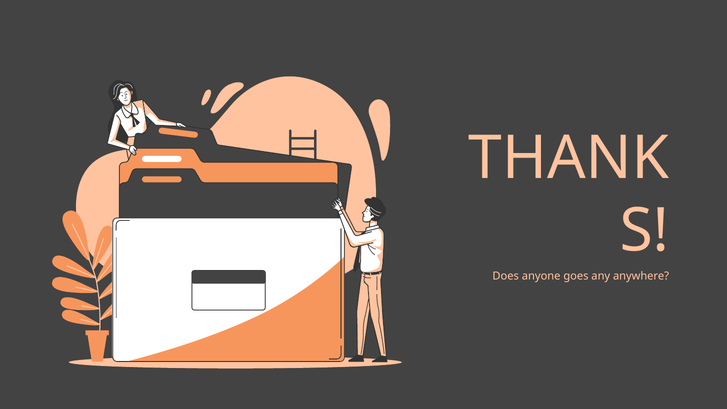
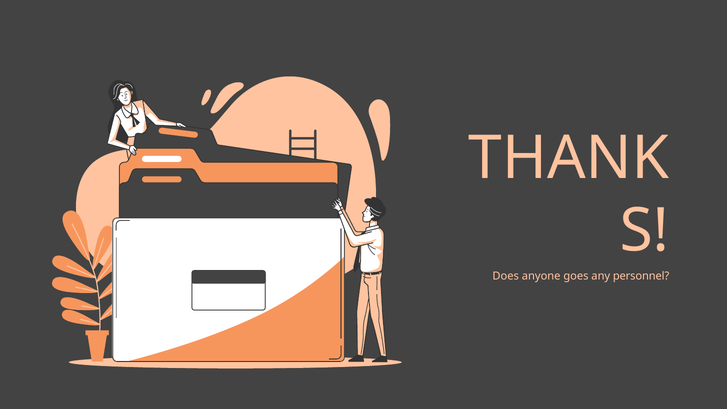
anywhere: anywhere -> personnel (641, 276)
